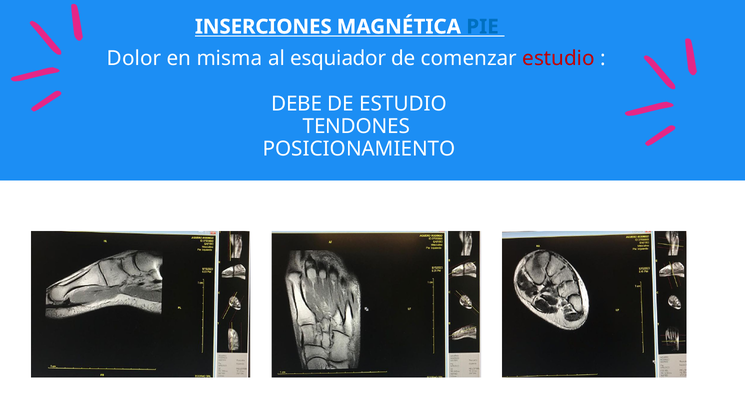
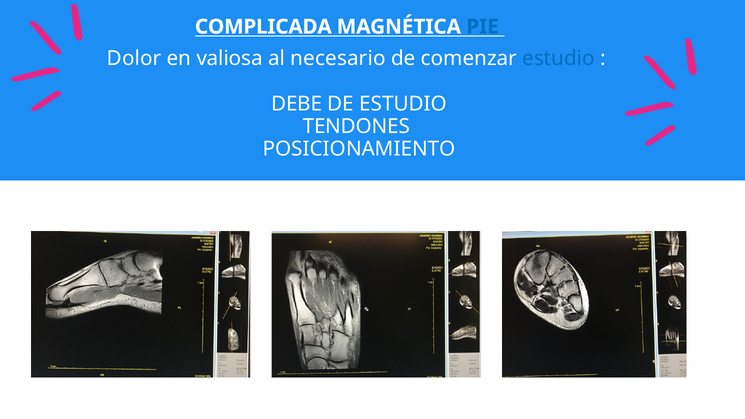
INSERCIONES: INSERCIONES -> COMPLICADA (263, 27)
misma: misma -> valiosa (230, 59)
esquiador: esquiador -> necesario (338, 59)
estudio colour: red -> blue (559, 59)
